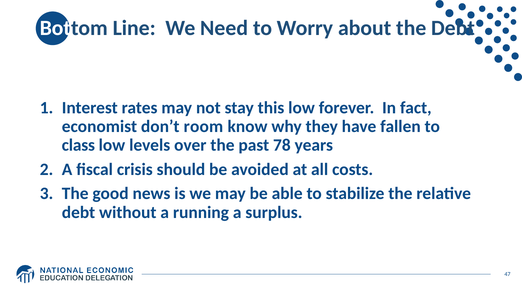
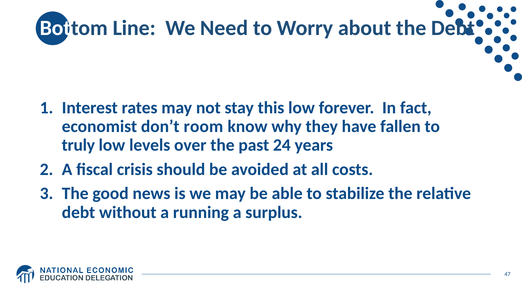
class: class -> truly (78, 145)
78: 78 -> 24 (282, 145)
